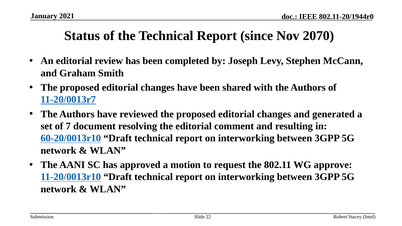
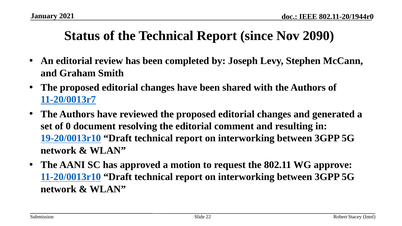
2070: 2070 -> 2090 (318, 36)
7: 7 -> 0 (68, 126)
60-20/0013r10: 60-20/0013r10 -> 19-20/0013r10 (71, 138)
